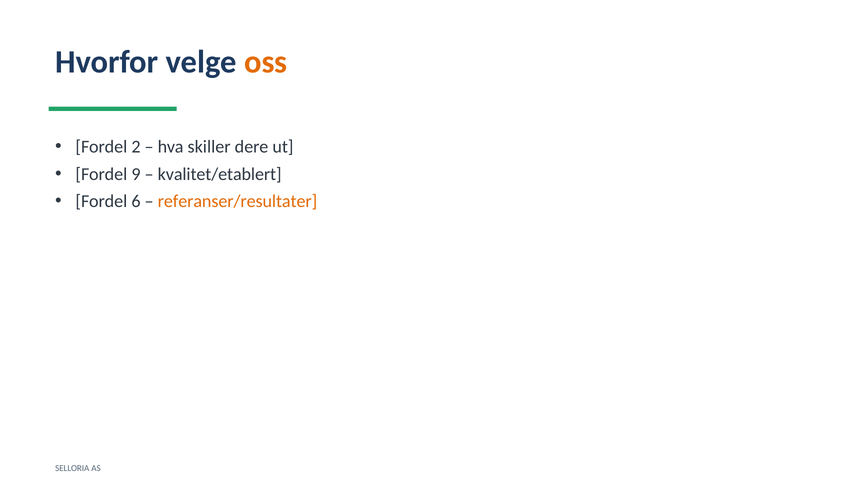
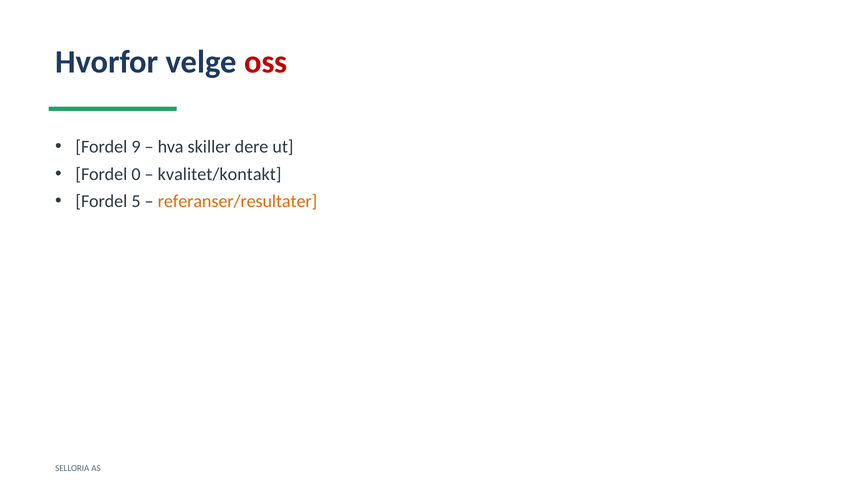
oss colour: orange -> red (266, 62)
2: 2 -> 9 (136, 147)
9: 9 -> 0 (136, 174)
kvalitet/etablert: kvalitet/etablert -> kvalitet/kontakt (220, 174)
6: 6 -> 5 (136, 201)
